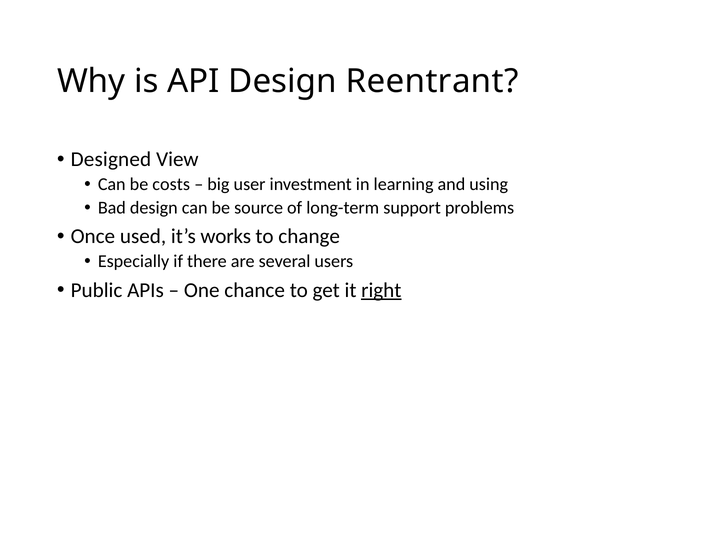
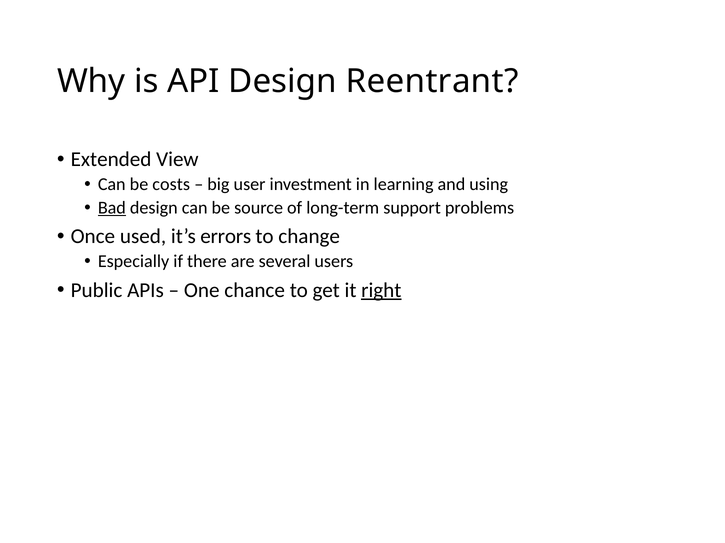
Designed: Designed -> Extended (111, 160)
Bad underline: none -> present (112, 208)
works: works -> errors (226, 237)
